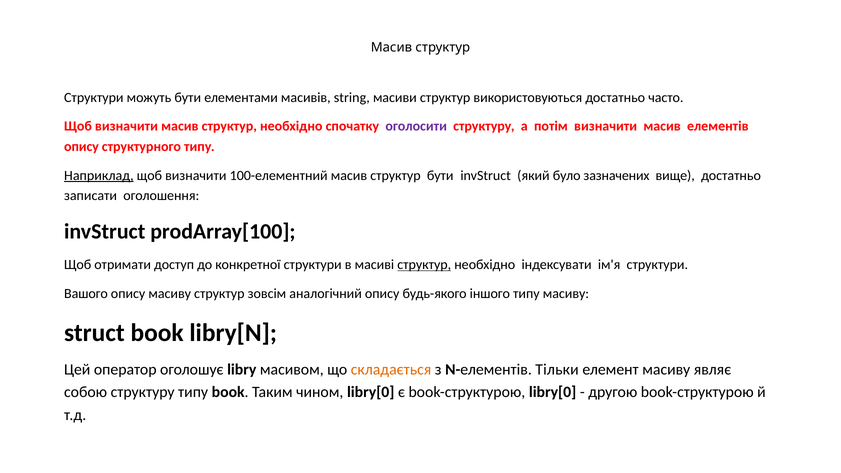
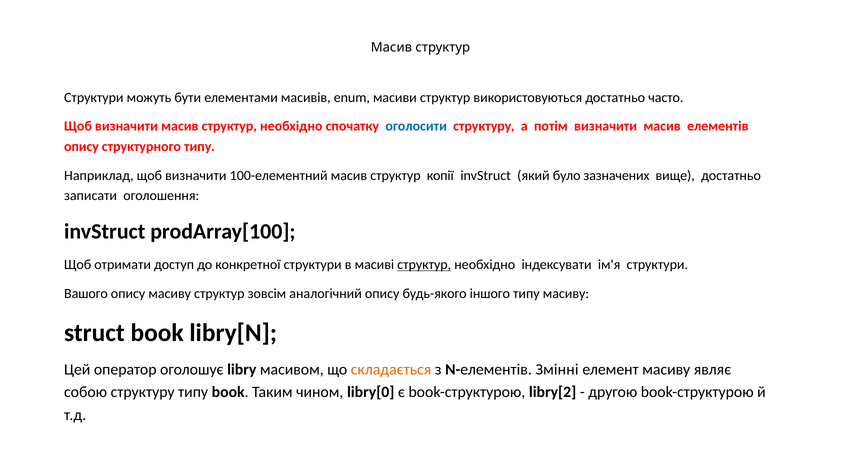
string: string -> enum (352, 97)
оголосити colour: purple -> blue (416, 126)
Наприклад underline: present -> none (99, 175)
структур бути: бути -> копії (440, 175)
Тільки: Тільки -> Змінні (557, 370)
book-структурою libry[0: libry[0 -> libry[2 (553, 392)
